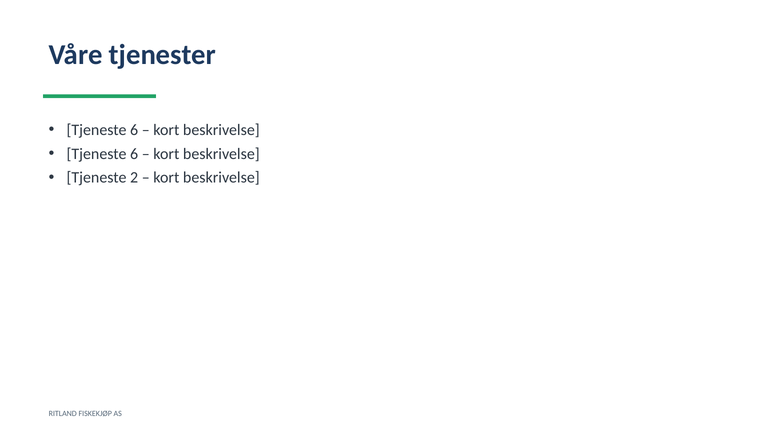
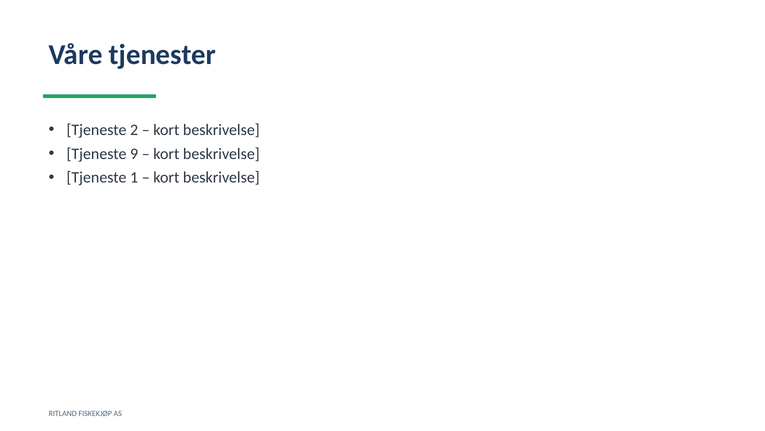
6: 6 -> 2 (134, 130)
6: 6 -> 9 (134, 153)
2: 2 -> 1 (134, 177)
